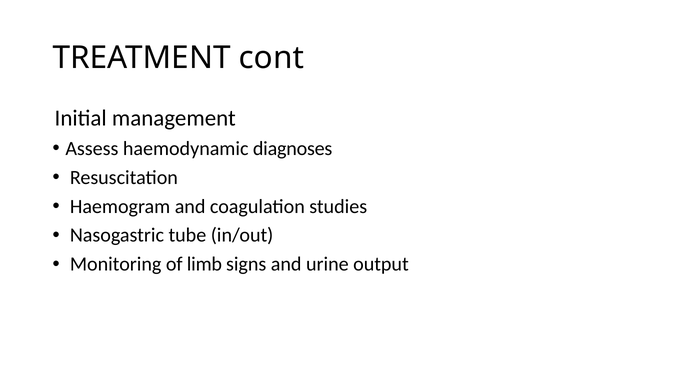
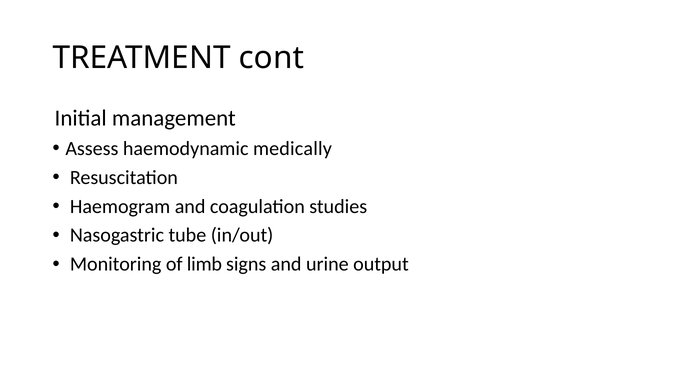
diagnoses: diagnoses -> medically (292, 148)
